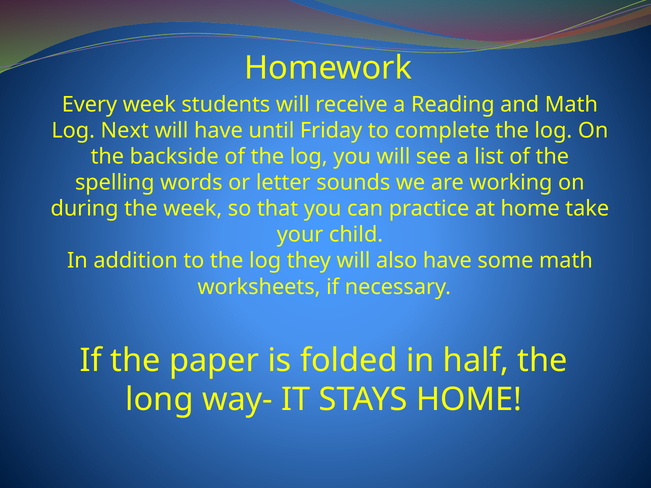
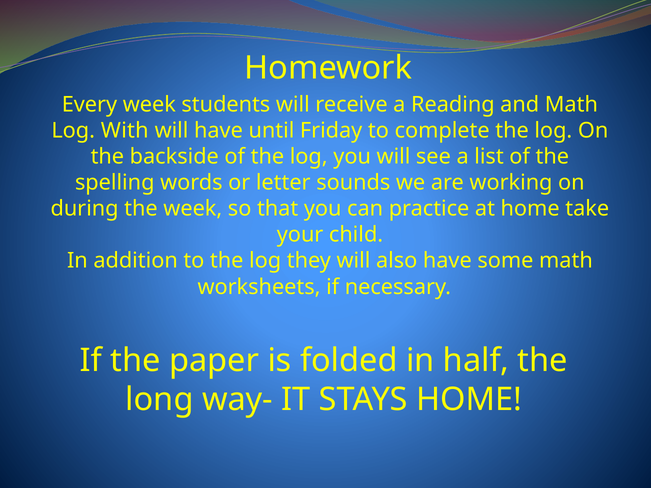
Next: Next -> With (125, 131)
